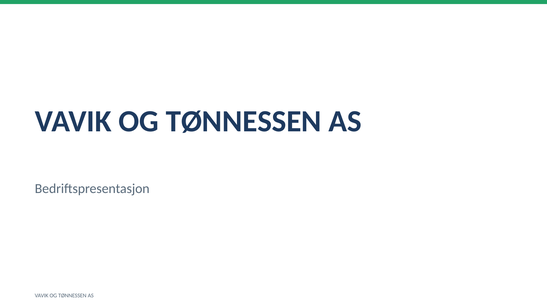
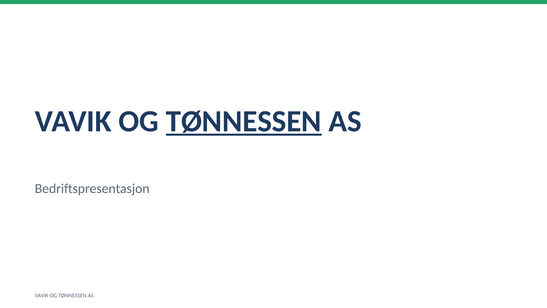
TØNNESSEN underline: none -> present (244, 121)
